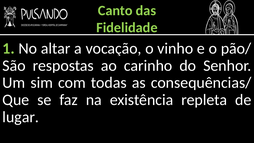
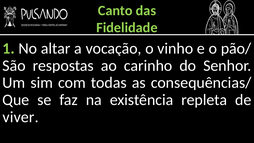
lugar: lugar -> viver (21, 117)
